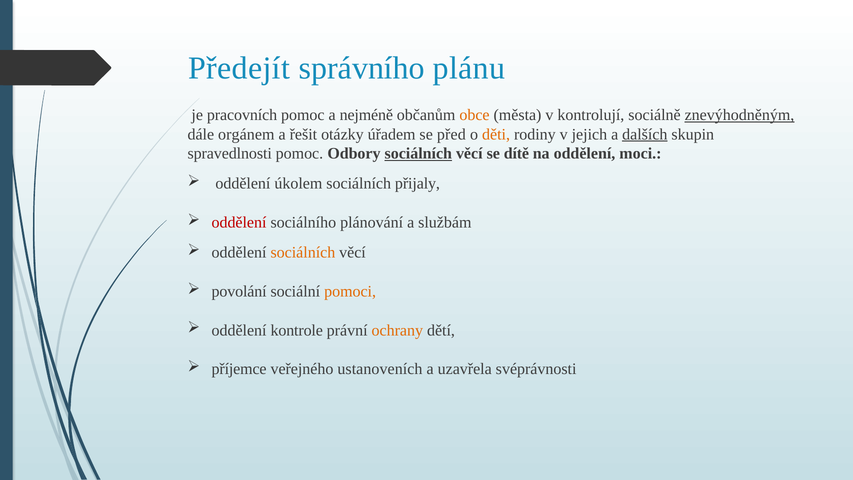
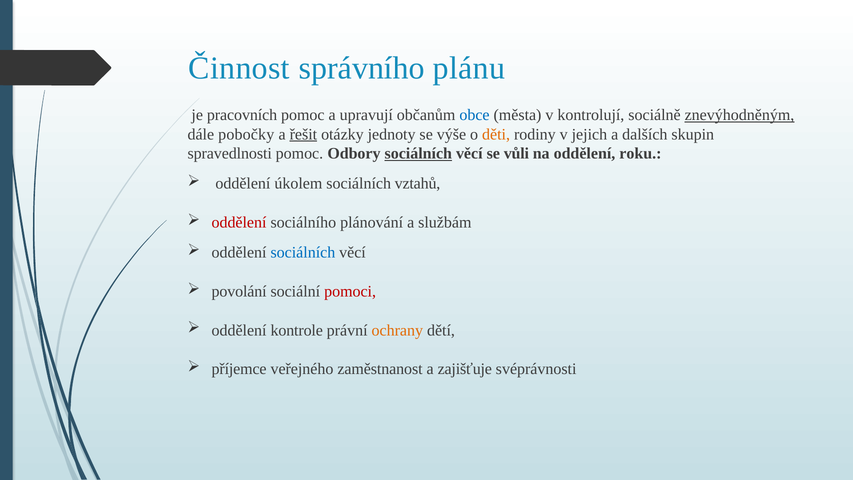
Předejít: Předejít -> Činnost (239, 68)
nejméně: nejméně -> upravují (366, 115)
obce colour: orange -> blue (475, 115)
orgánem: orgánem -> pobočky (246, 134)
řešit underline: none -> present (303, 134)
úřadem: úřadem -> jednoty (392, 134)
před: před -> výše (451, 134)
dalších underline: present -> none (645, 134)
dítě: dítě -> vůli (516, 153)
moci: moci -> roku (640, 153)
přijaly: přijaly -> vztahů (418, 183)
sociálních colour: orange -> blue (303, 252)
pomoci colour: orange -> red (350, 291)
ustanoveních: ustanoveních -> zaměstnanost (380, 369)
uzavřela: uzavřela -> zajišťuje (465, 369)
